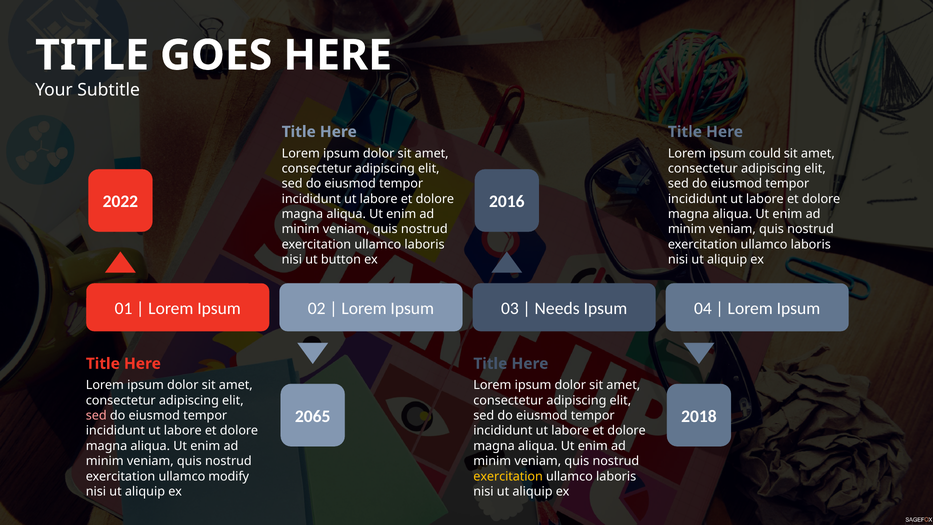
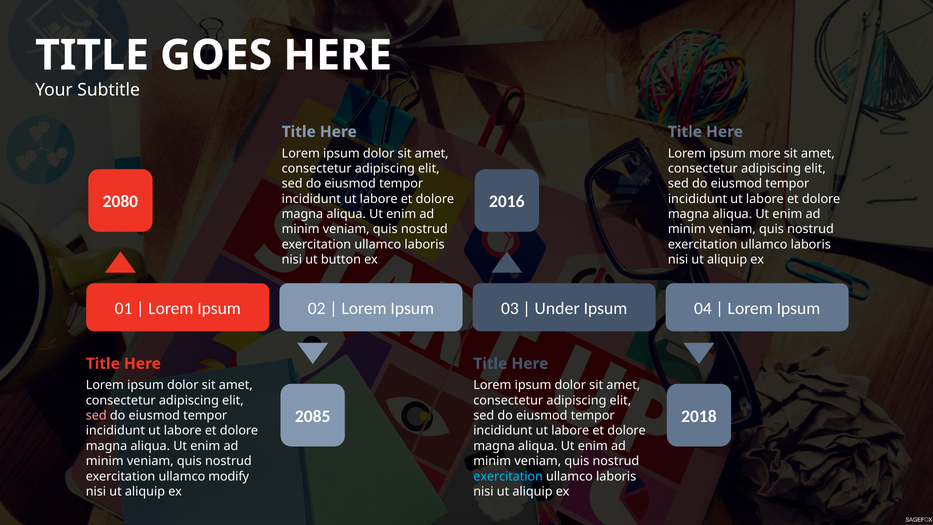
could: could -> more (765, 153)
2022: 2022 -> 2080 (120, 202)
Needs: Needs -> Under (557, 308)
2065: 2065 -> 2085 (313, 416)
exercitation colour: yellow -> light blue (508, 476)
